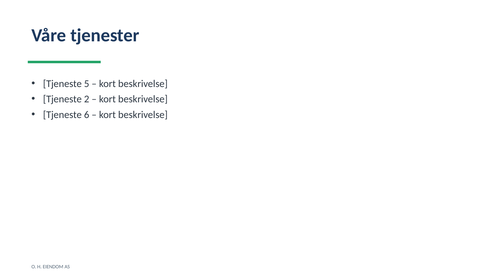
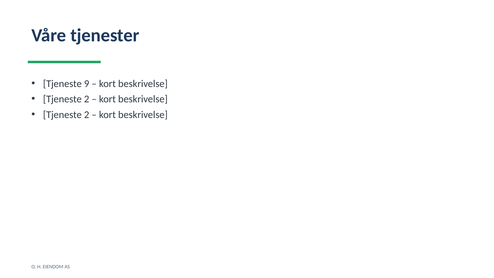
5: 5 -> 9 (87, 84)
6: 6 -> 2 (87, 115)
